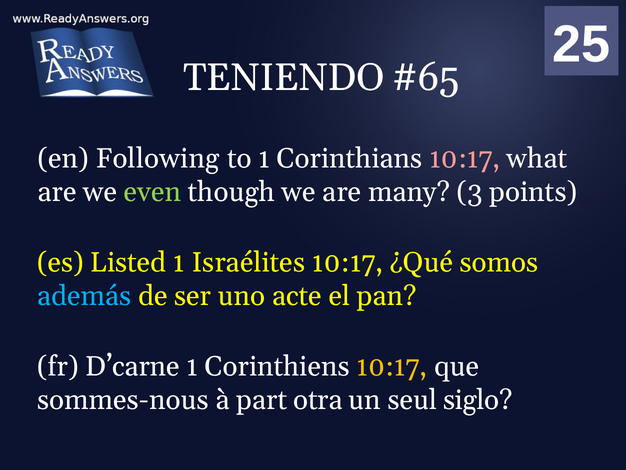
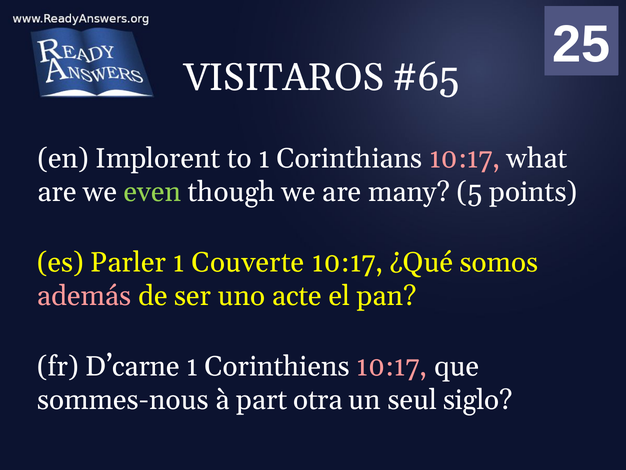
TENIENDO: TENIENDO -> VISITAROS (284, 77)
Following: Following -> Implorent (158, 158)
3: 3 -> 5 (470, 192)
Listed: Listed -> Parler (128, 262)
Israélites: Israélites -> Couverte (248, 262)
además colour: light blue -> pink (84, 296)
10:17 colour: yellow -> pink (392, 366)
